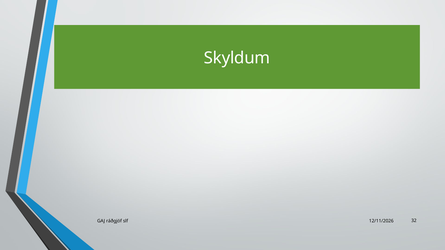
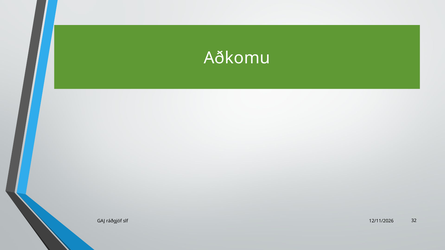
Skyldum: Skyldum -> Aðkomu (237, 58)
